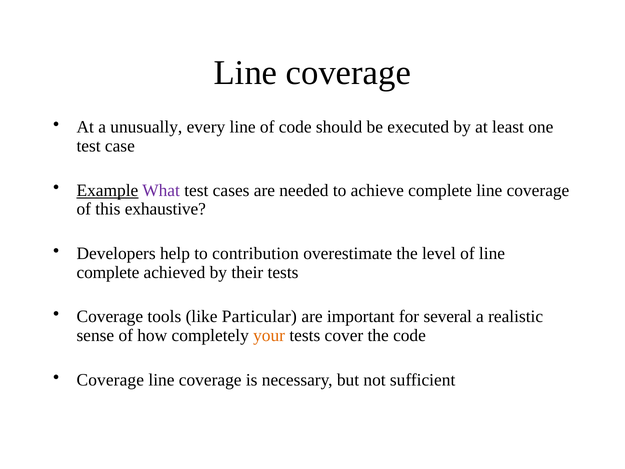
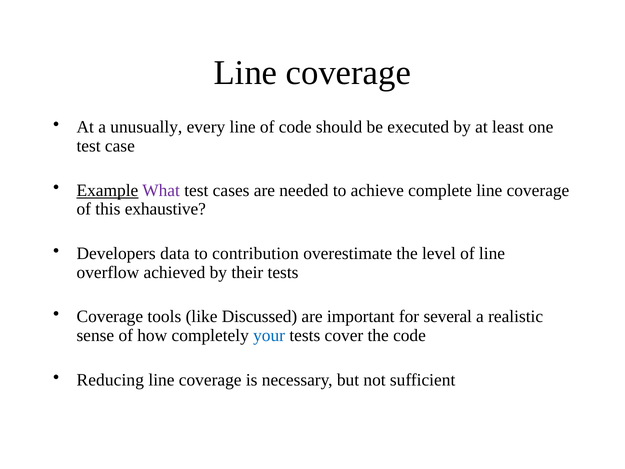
help: help -> data (175, 253)
complete: complete -> overflow (108, 272)
Particular: Particular -> Discussed (259, 317)
your colour: orange -> blue (269, 335)
Coverage: Coverage -> Reducing (110, 380)
